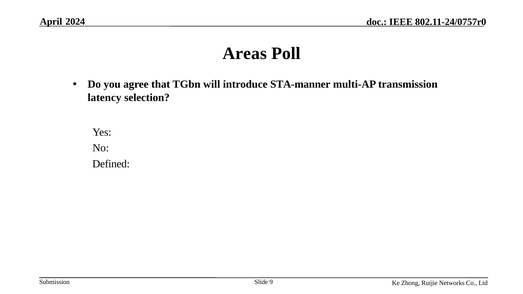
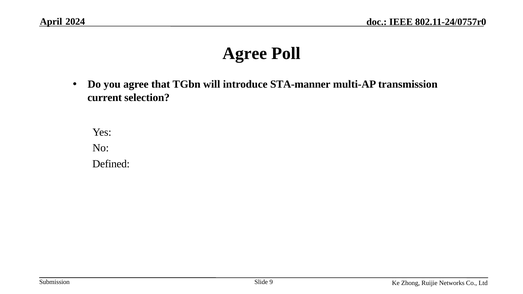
Areas: Areas -> Agree (245, 54)
latency: latency -> current (105, 98)
